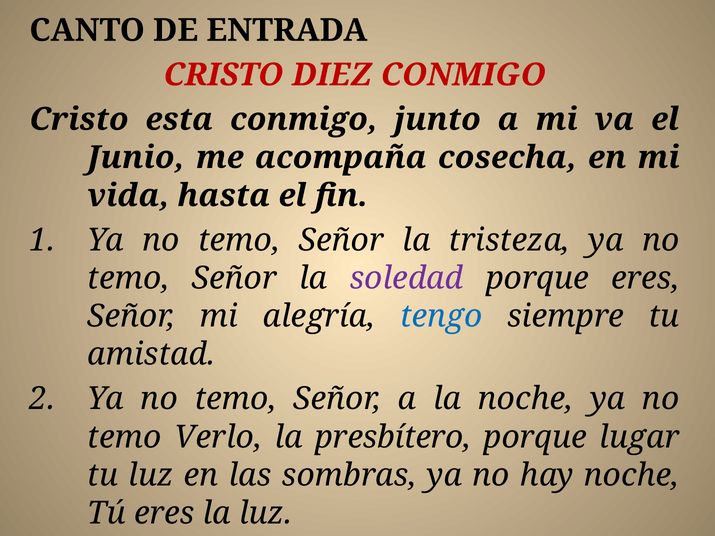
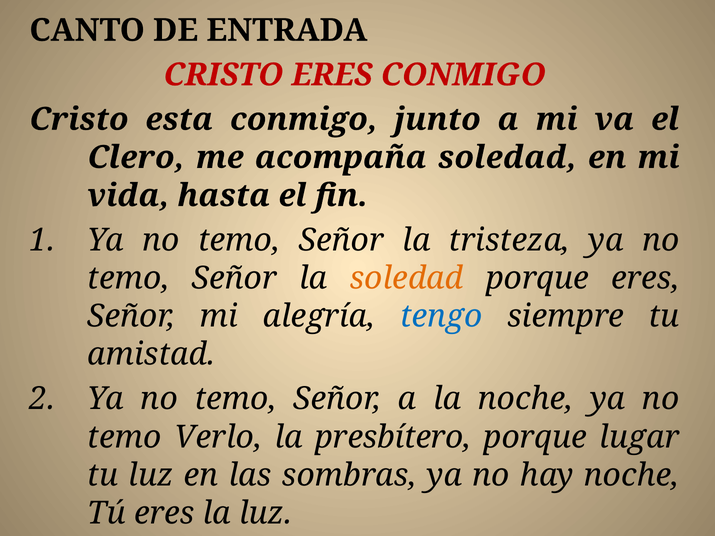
CRISTO DIEZ: DIEZ -> ERES (332, 75)
Junio: Junio -> Clero (136, 158)
acompaña cosecha: cosecha -> soledad (507, 158)
soledad colour: purple -> orange (406, 278)
